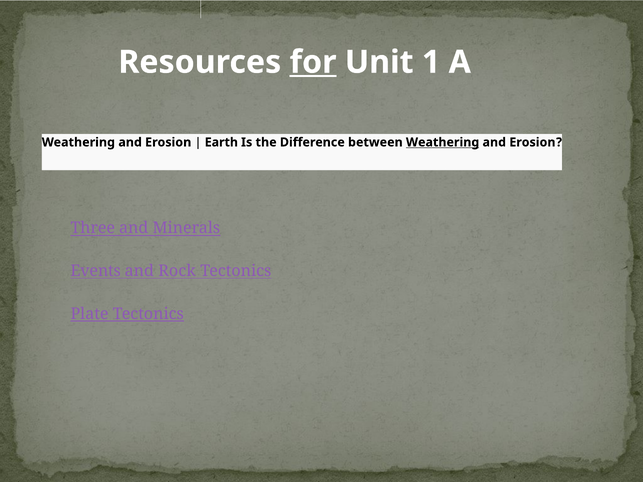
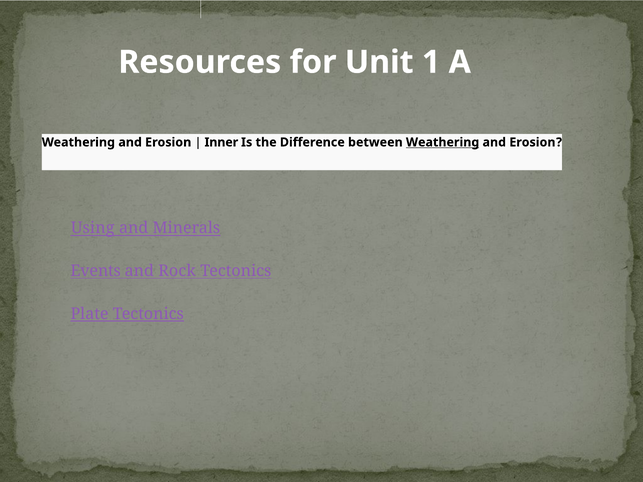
for underline: present -> none (313, 62)
Earth: Earth -> Inner (221, 142)
Three: Three -> Using (93, 228)
